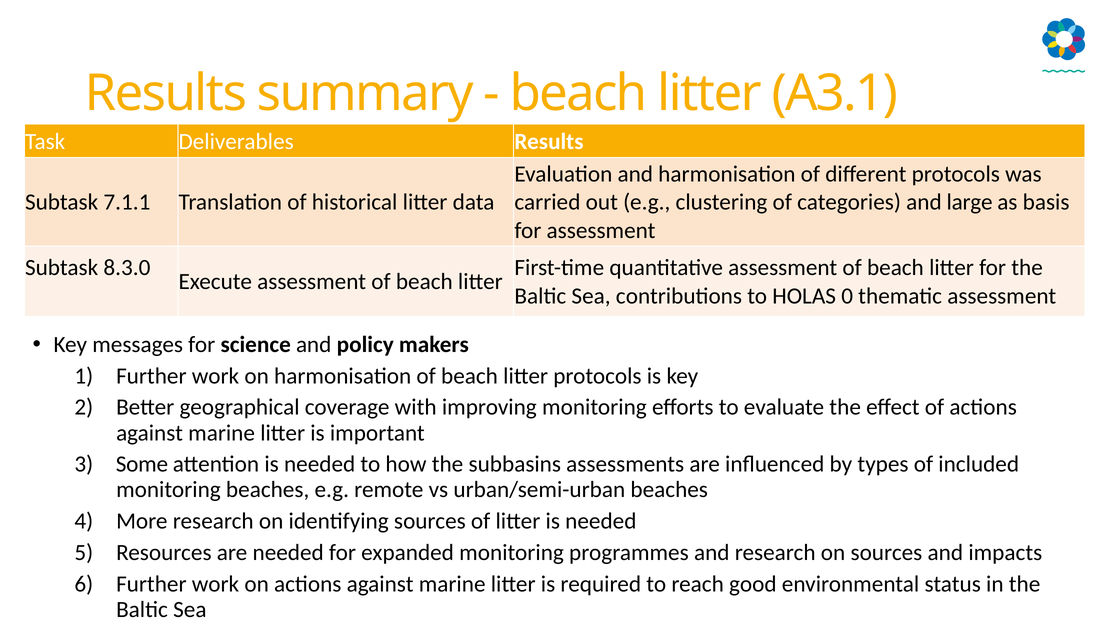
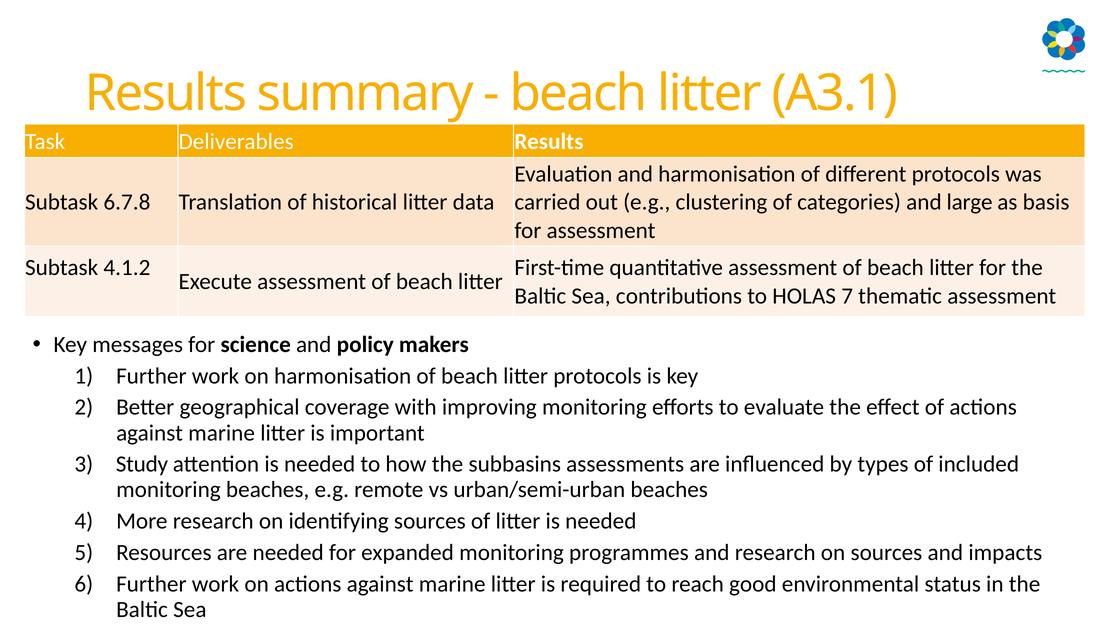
7.1.1: 7.1.1 -> 6.7.8 (127, 202)
8.3.0: 8.3.0 -> 4.1.2 (127, 268)
0: 0 -> 7 (847, 296)
Some: Some -> Study (142, 464)
